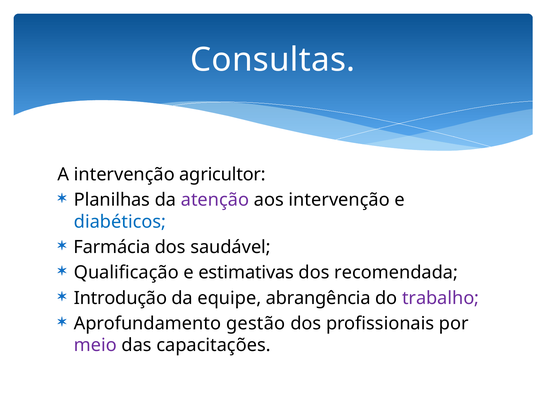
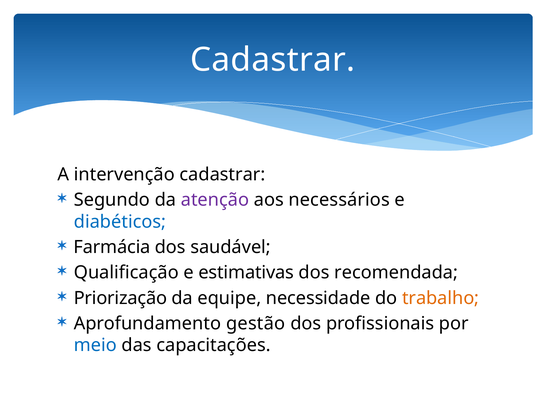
Consultas: Consultas -> Cadastrar (273, 60)
intervenção agricultor: agricultor -> cadastrar (222, 175)
Planilhas: Planilhas -> Segundo (112, 200)
aos intervenção: intervenção -> necessários (339, 200)
Introdução: Introdução -> Priorização (120, 298)
abrangência: abrangência -> necessidade (318, 298)
trabalho colour: purple -> orange (441, 298)
meio colour: purple -> blue (95, 346)
